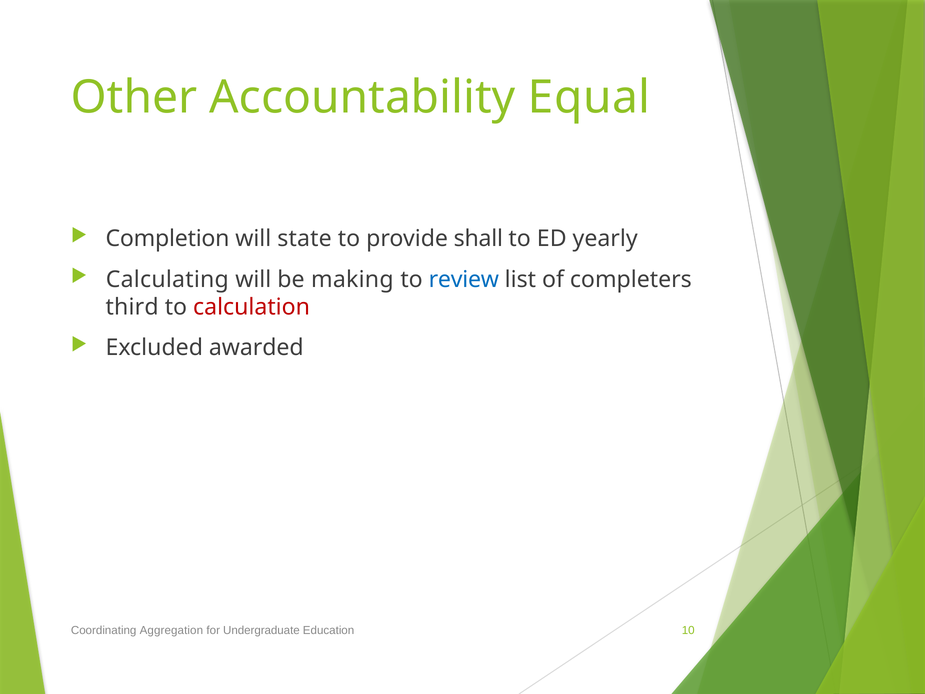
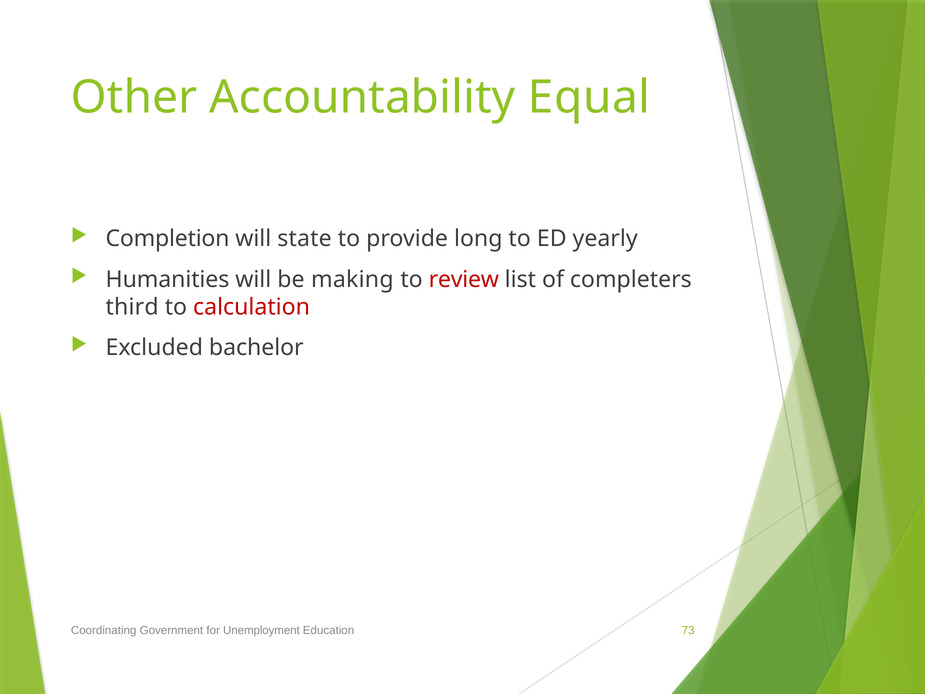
shall: shall -> long (478, 239)
Calculating: Calculating -> Humanities (167, 279)
review colour: blue -> red (464, 279)
awarded: awarded -> bachelor (256, 348)
Aggregation: Aggregation -> Government (171, 630)
Undergraduate: Undergraduate -> Unemployment (261, 630)
10: 10 -> 73 (688, 630)
